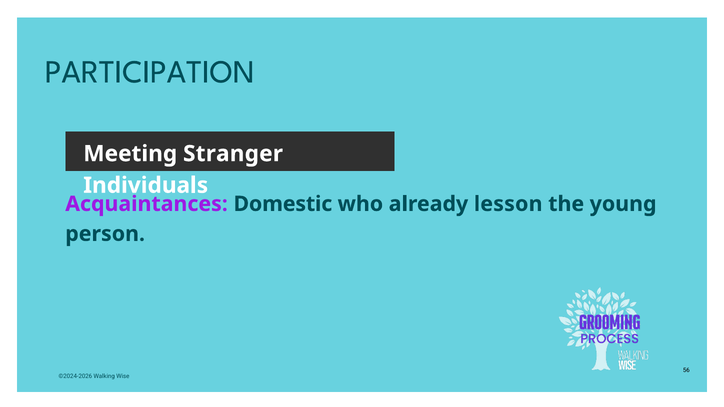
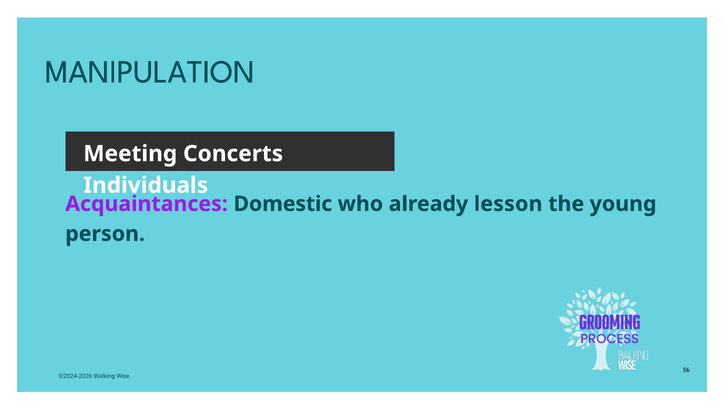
PARTICIPATION: PARTICIPATION -> MANIPULATION (150, 72)
Stranger: Stranger -> Concerts (233, 154)
